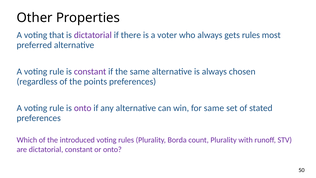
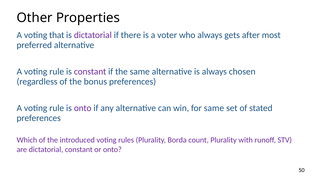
gets rules: rules -> after (251, 35)
points: points -> bonus (95, 81)
